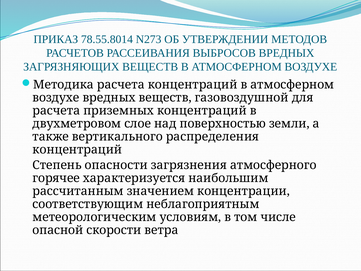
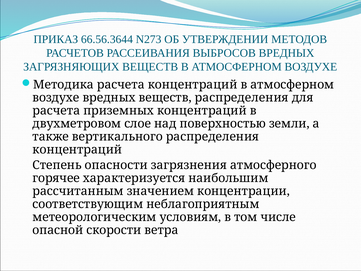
78.55.8014: 78.55.8014 -> 66.56.3644 (107, 39)
веществ газовоздушной: газовоздушной -> распределения (242, 98)
